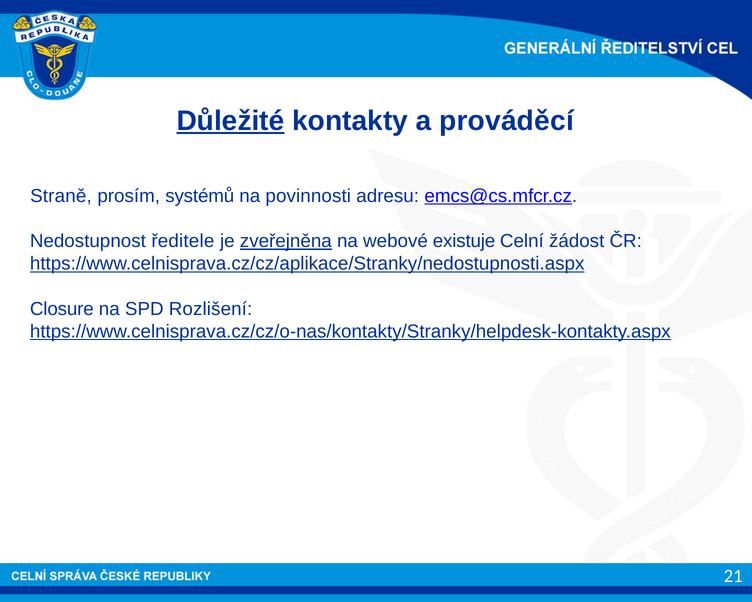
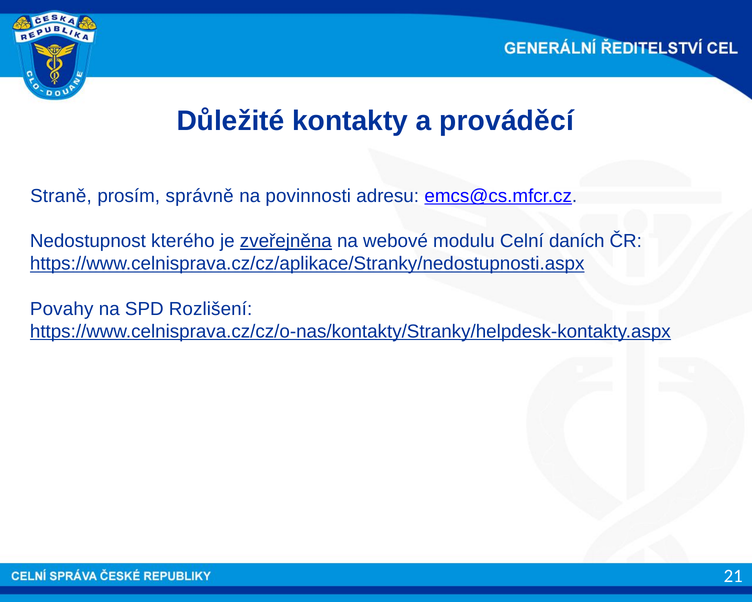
Důležité underline: present -> none (230, 121)
systémů: systémů -> správně (200, 196)
ředitele: ředitele -> kterého (183, 241)
existuje: existuje -> modulu (464, 241)
žádost: žádost -> daních (577, 241)
Closure: Closure -> Povahy (62, 309)
